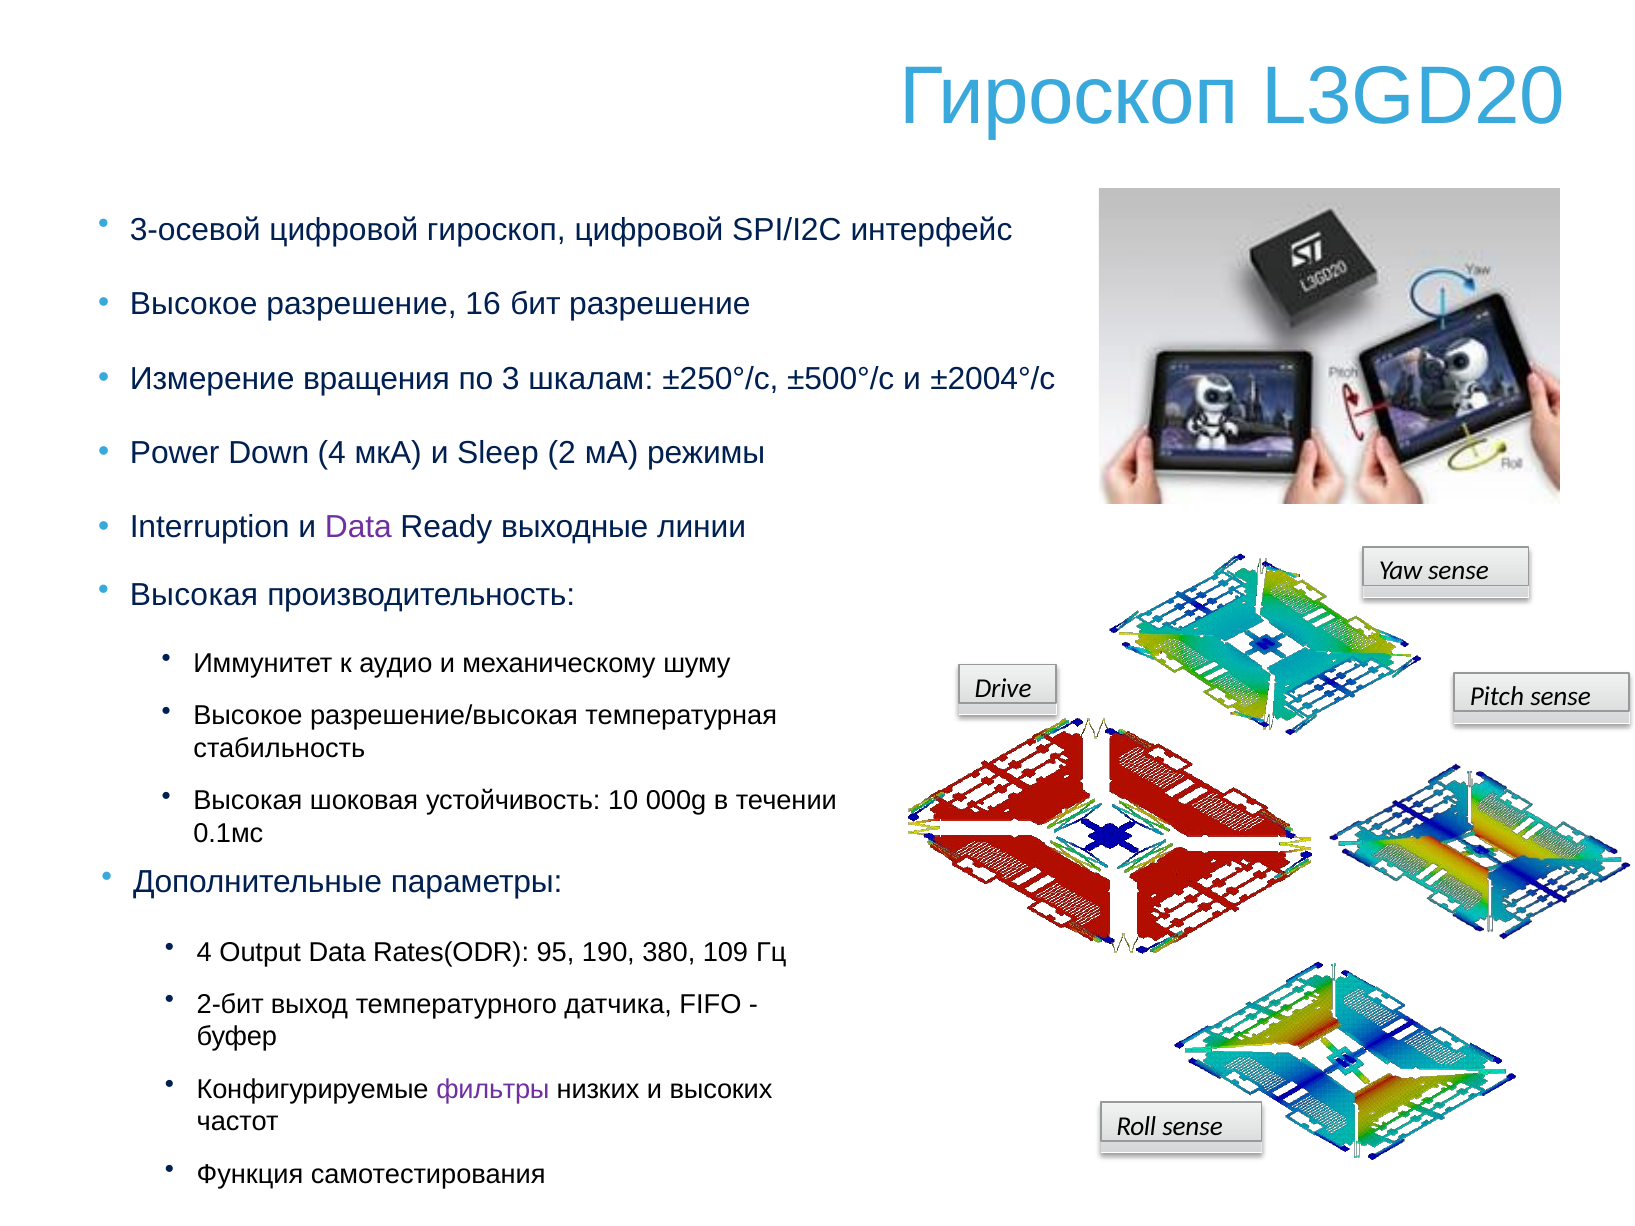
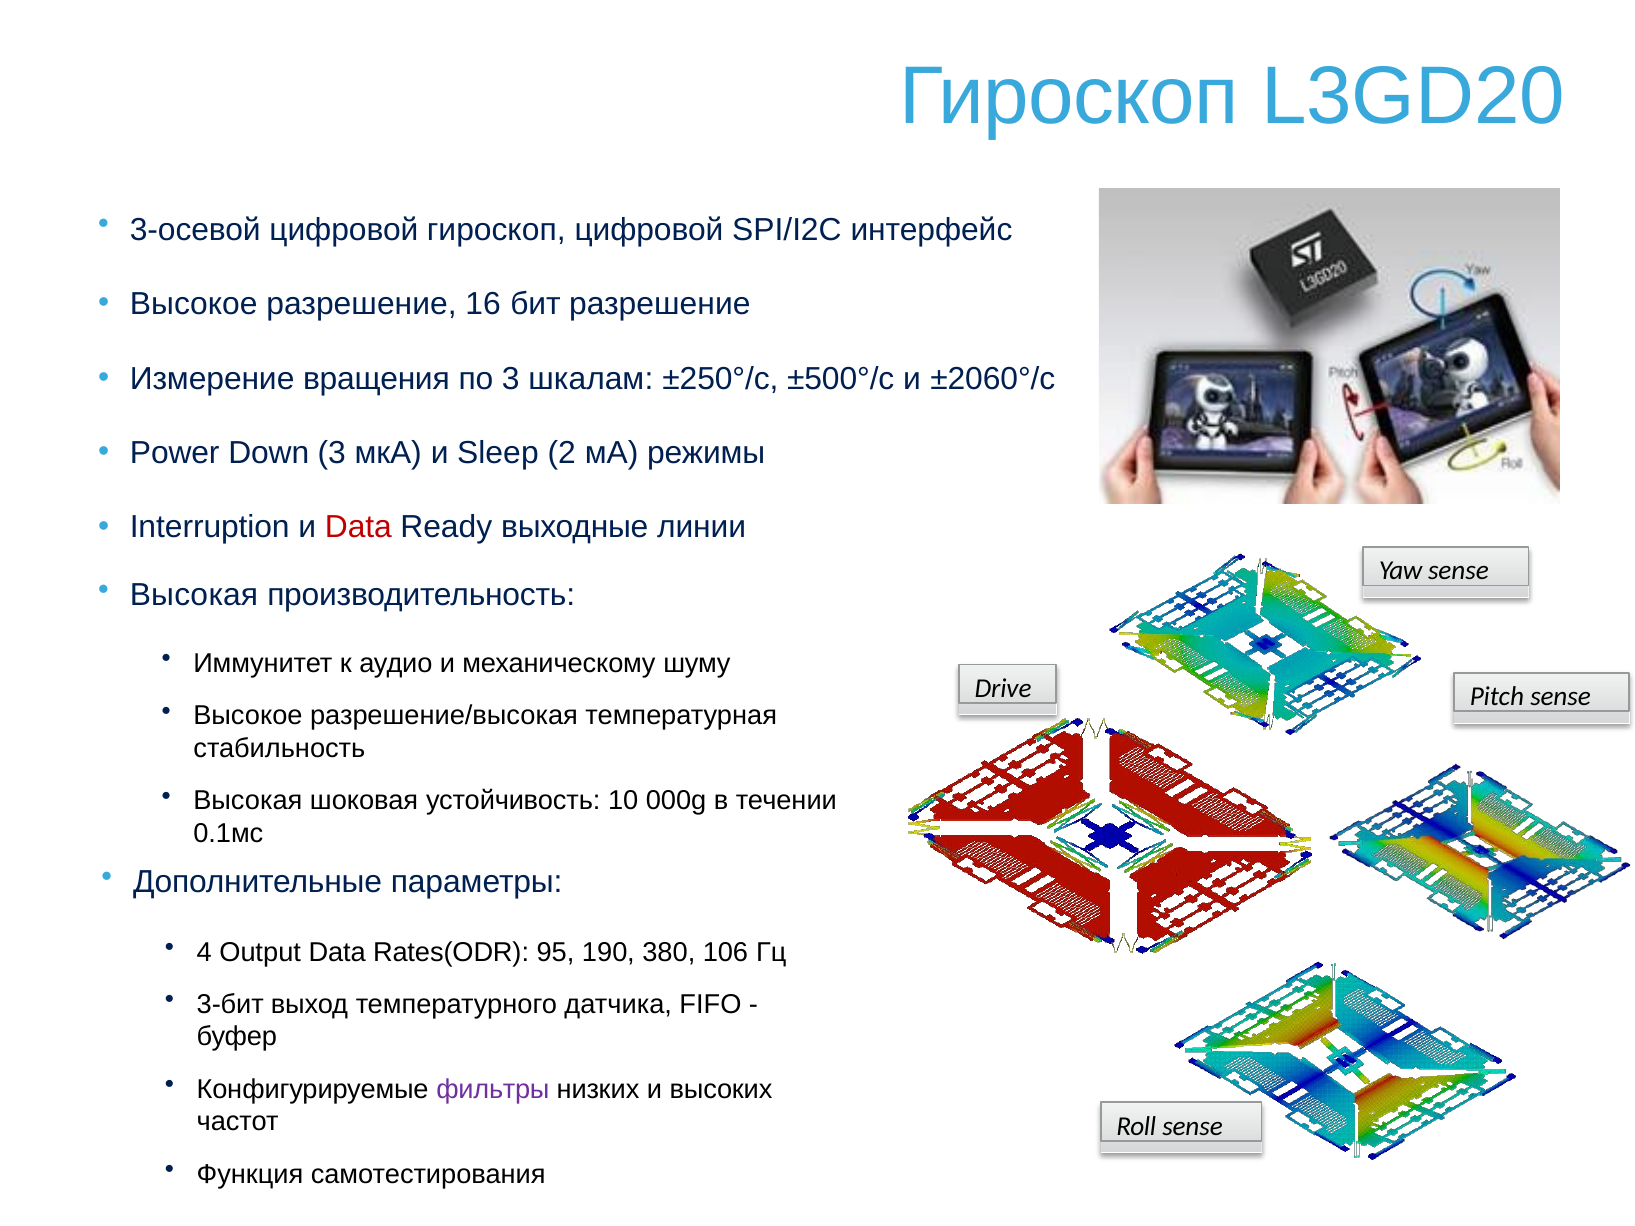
±2004°/с: ±2004°/с -> ±2060°/с (993, 379)
Down 4: 4 -> 3 (332, 453)
Data colour: purple -> red (358, 528)
109: 109 -> 106 (725, 952)
2-бит: 2-бит -> 3-бит (230, 1004)
